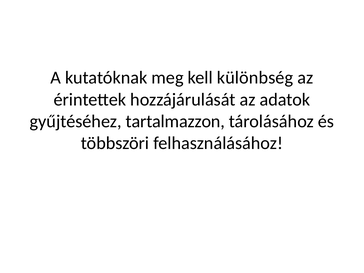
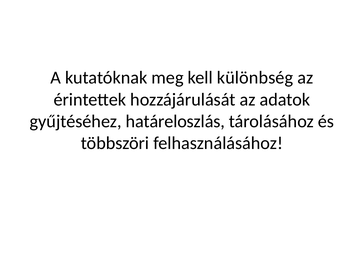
tartalmazzon: tartalmazzon -> határeloszlás (175, 121)
